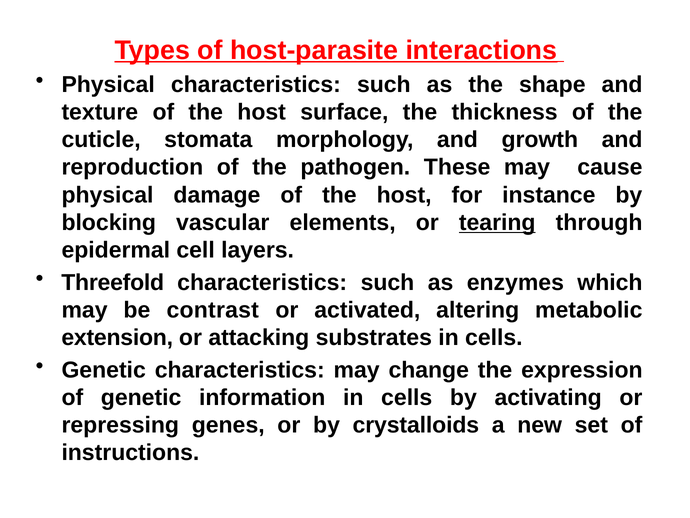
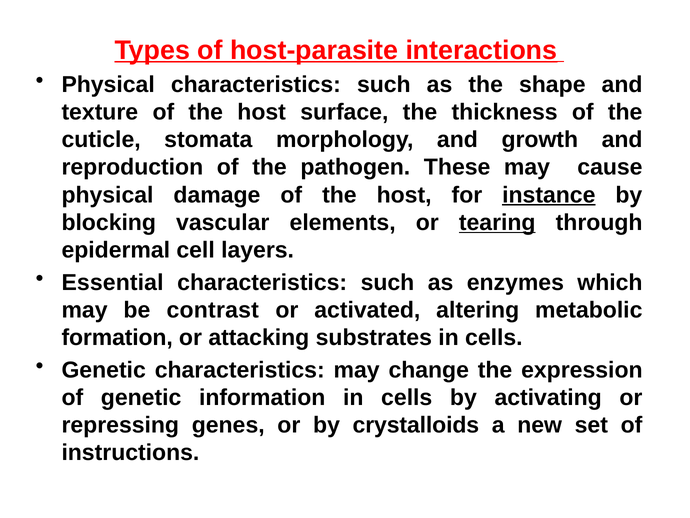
instance underline: none -> present (549, 195)
Threefold: Threefold -> Essential (113, 282)
extension: extension -> formation (117, 337)
